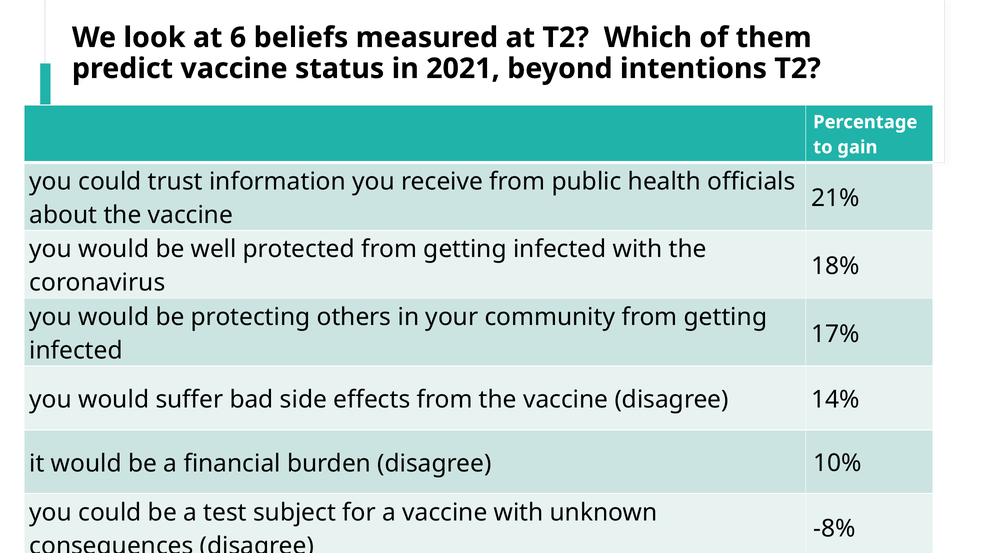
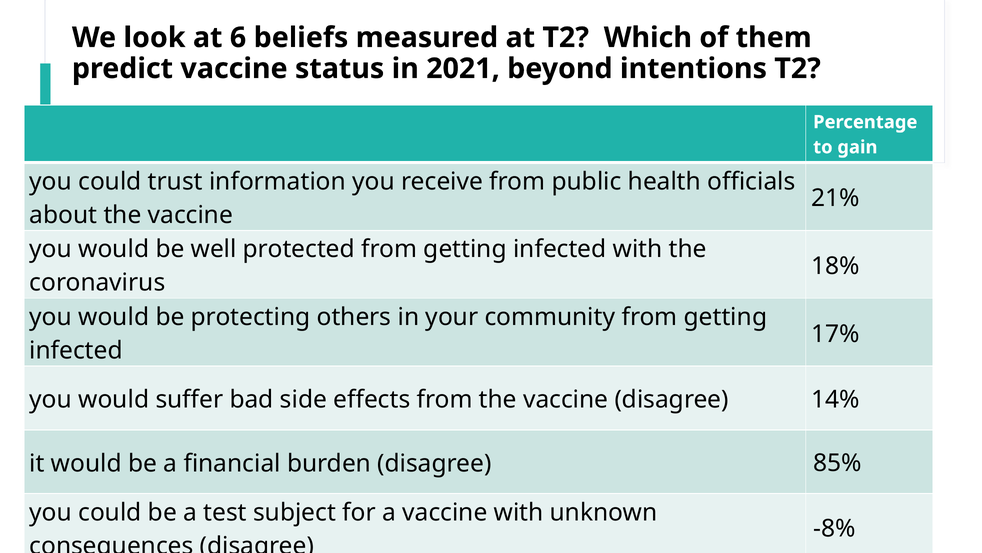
10%: 10% -> 85% (837, 463)
